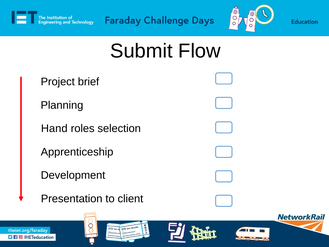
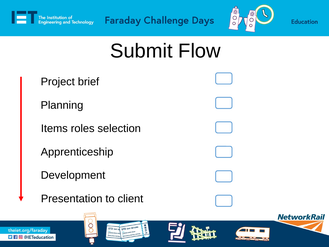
Hand: Hand -> Items (54, 128)
